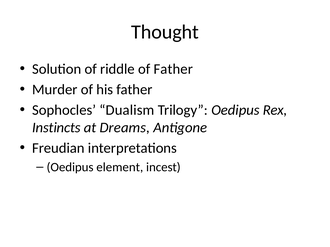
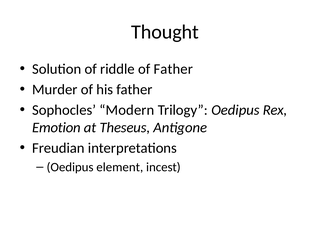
Dualism: Dualism -> Modern (127, 110)
Instincts: Instincts -> Emotion (56, 128)
Dreams: Dreams -> Theseus (125, 128)
